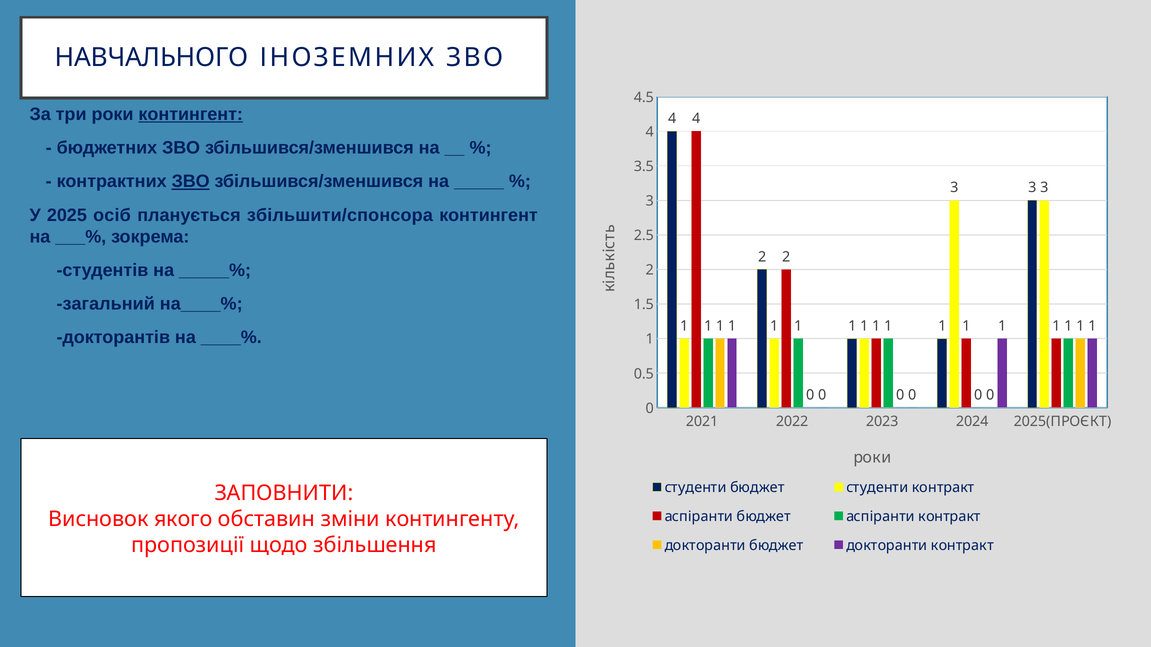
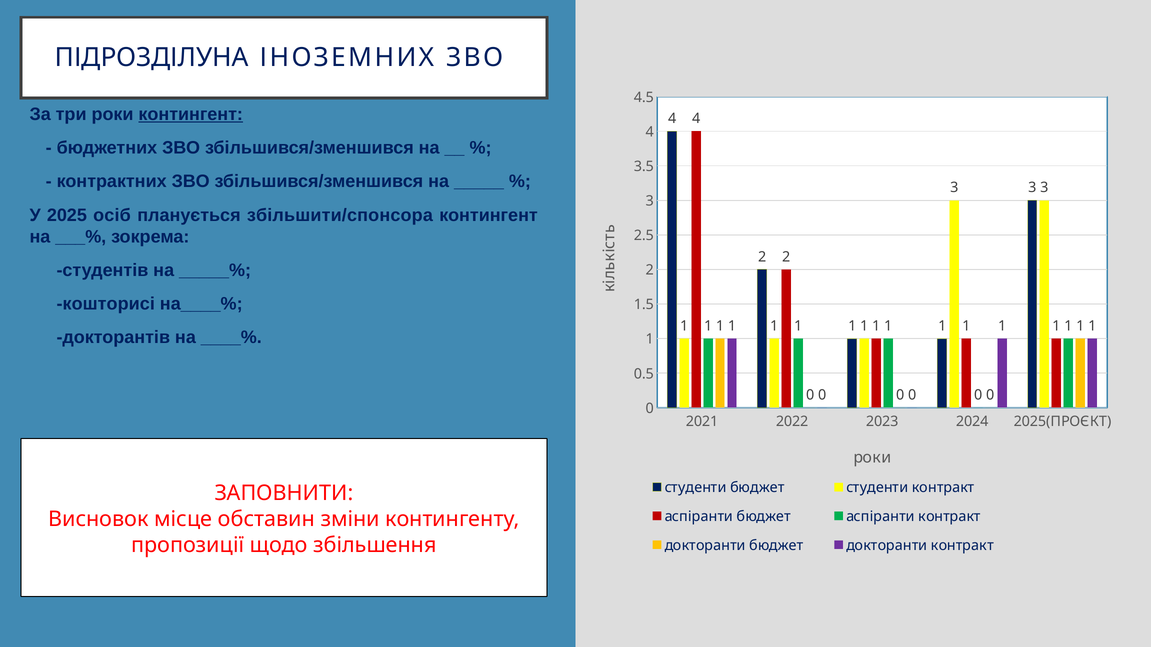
НАВЧАЛЬНОГО: НАВЧАЛЬНОГО -> ПІДРОЗДІЛУНА (152, 58)
ЗВО underline: present -> none (191, 182)
загальний: загальний -> кошторисі (106, 304)
якого: якого -> місце (183, 519)
